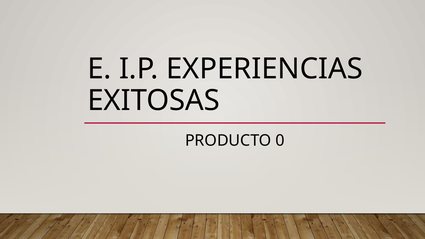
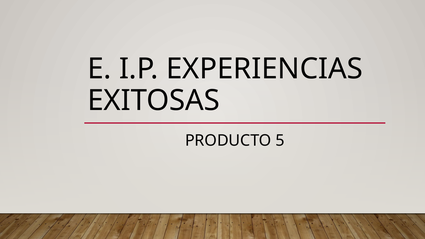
0: 0 -> 5 (280, 141)
